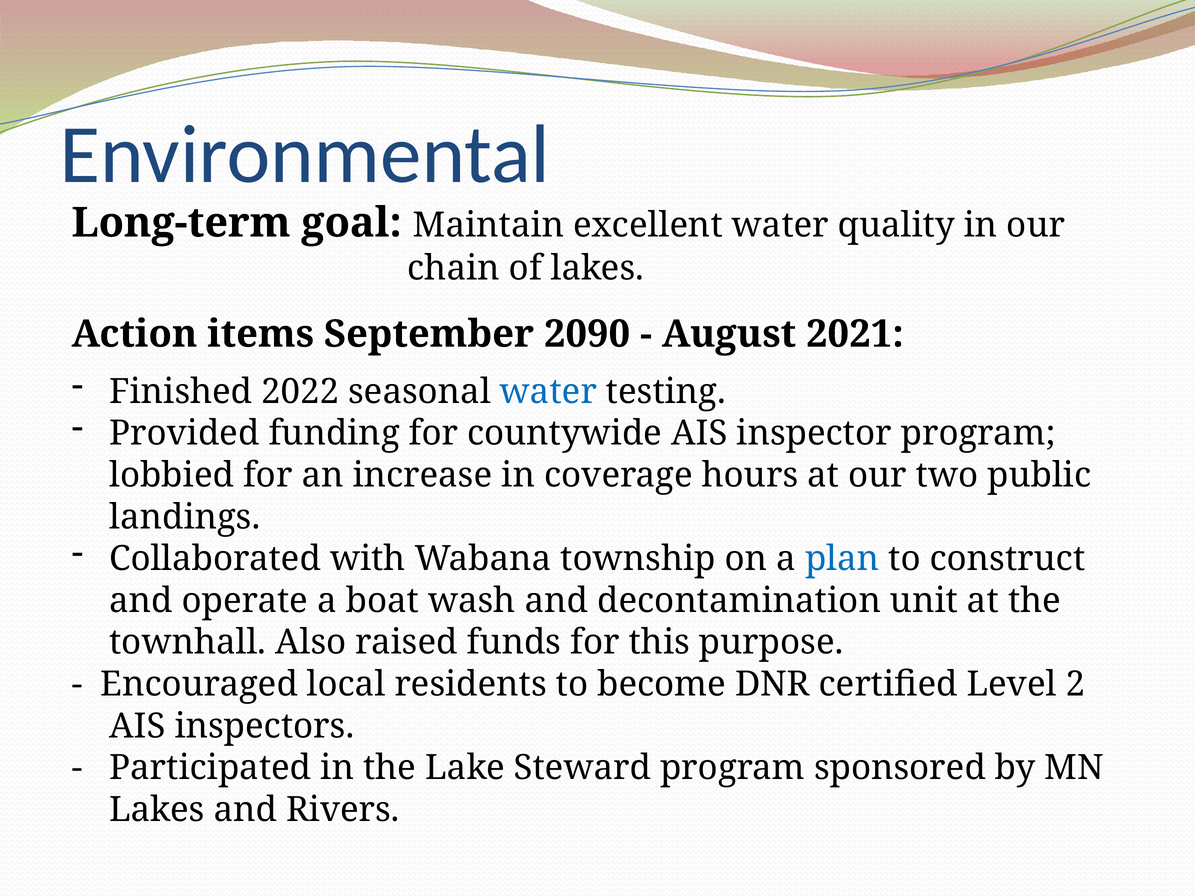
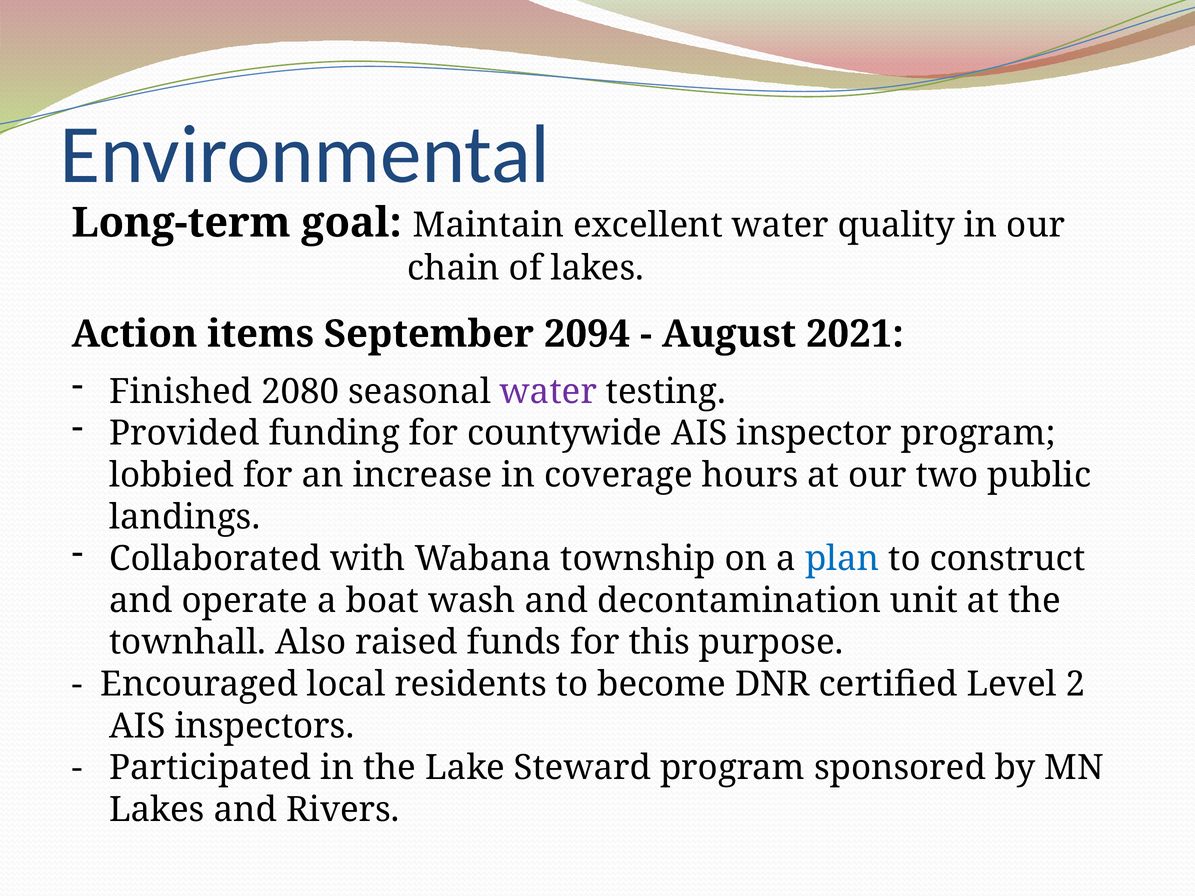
2090: 2090 -> 2094 (587, 334)
2022: 2022 -> 2080 (300, 392)
water colour: blue -> purple (548, 392)
